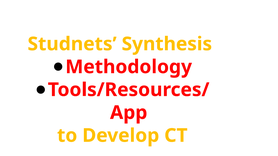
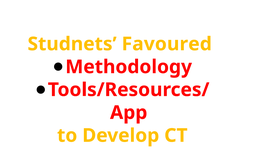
Synthesis: Synthesis -> Favoured (167, 44)
